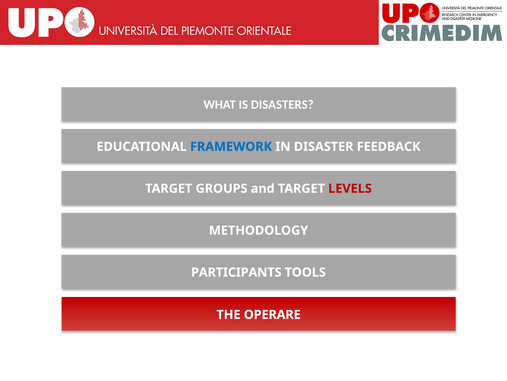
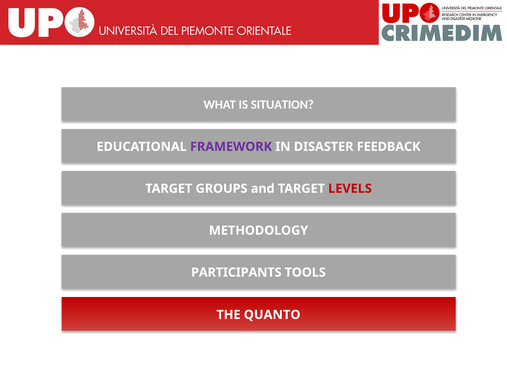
DISASTERS: DISASTERS -> SITUATION (282, 105)
FRAMEWORK colour: blue -> purple (231, 146)
OPERARE: OPERARE -> QUANTO (272, 314)
